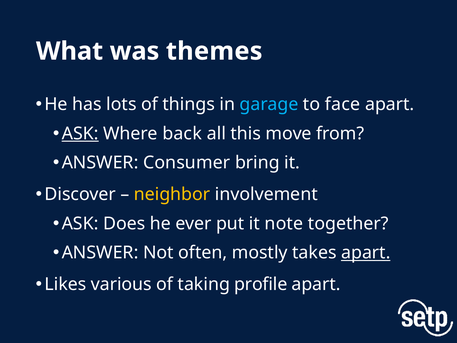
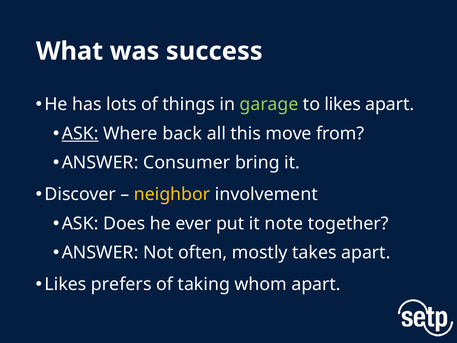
themes: themes -> success (214, 51)
garage colour: light blue -> light green (269, 104)
to face: face -> likes (343, 104)
apart underline: present -> none (366, 253)
various: various -> prefers (121, 284)
profile: profile -> whom (261, 284)
